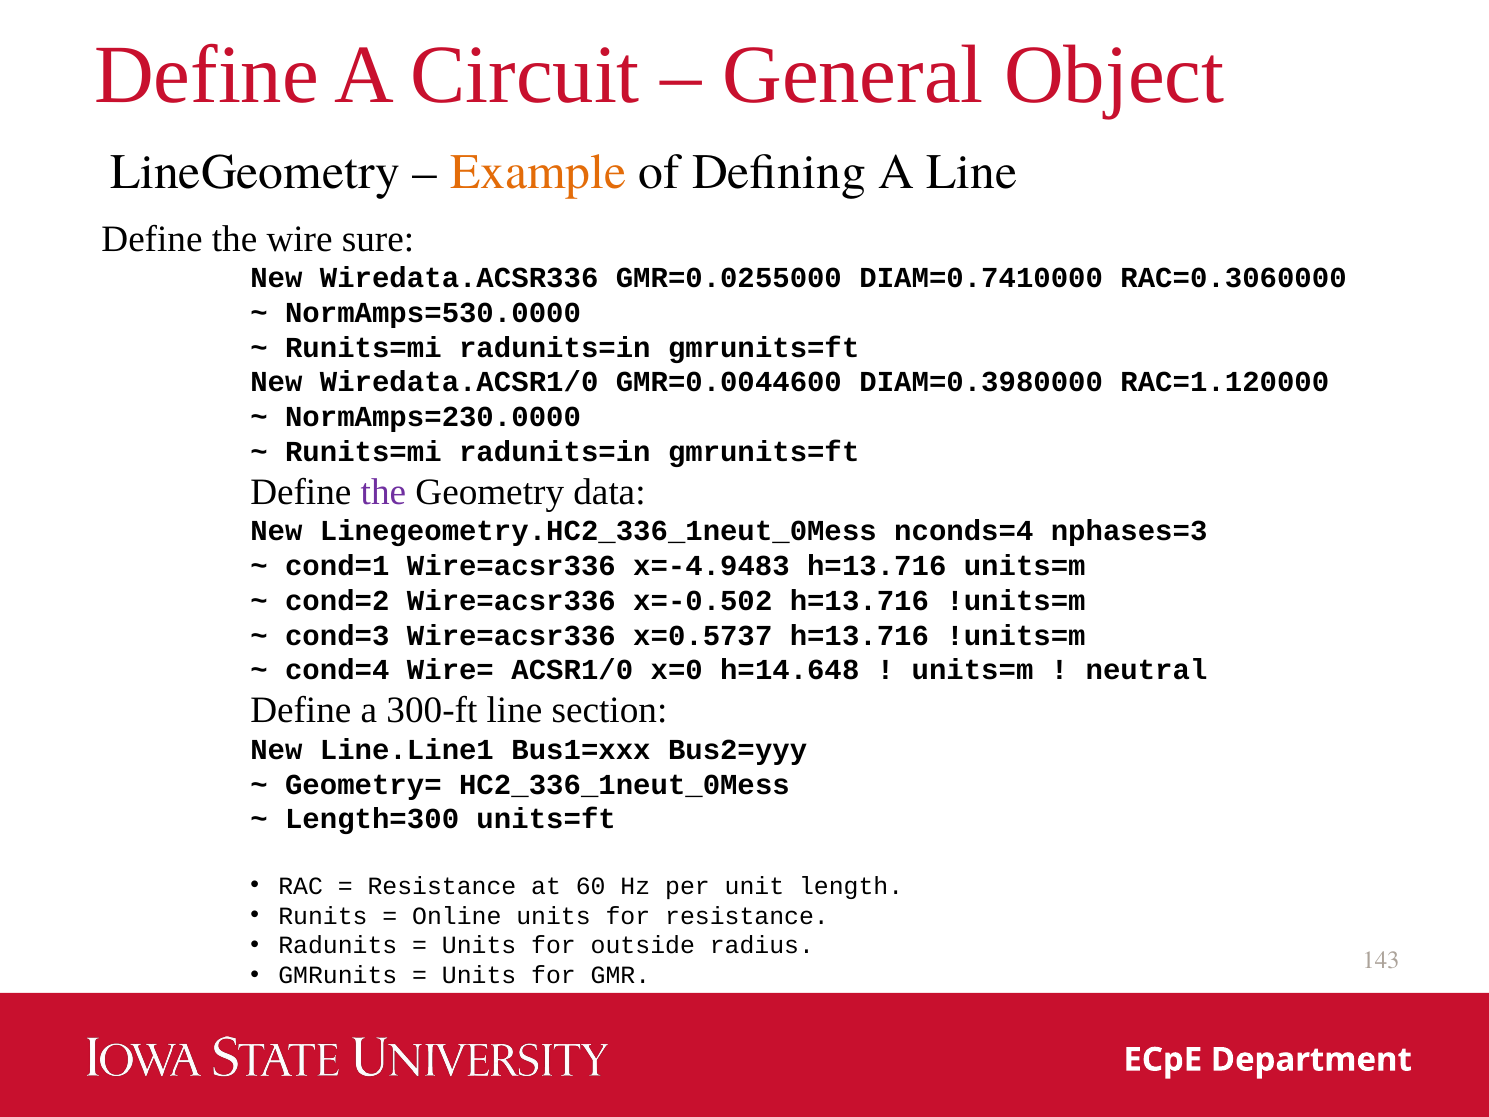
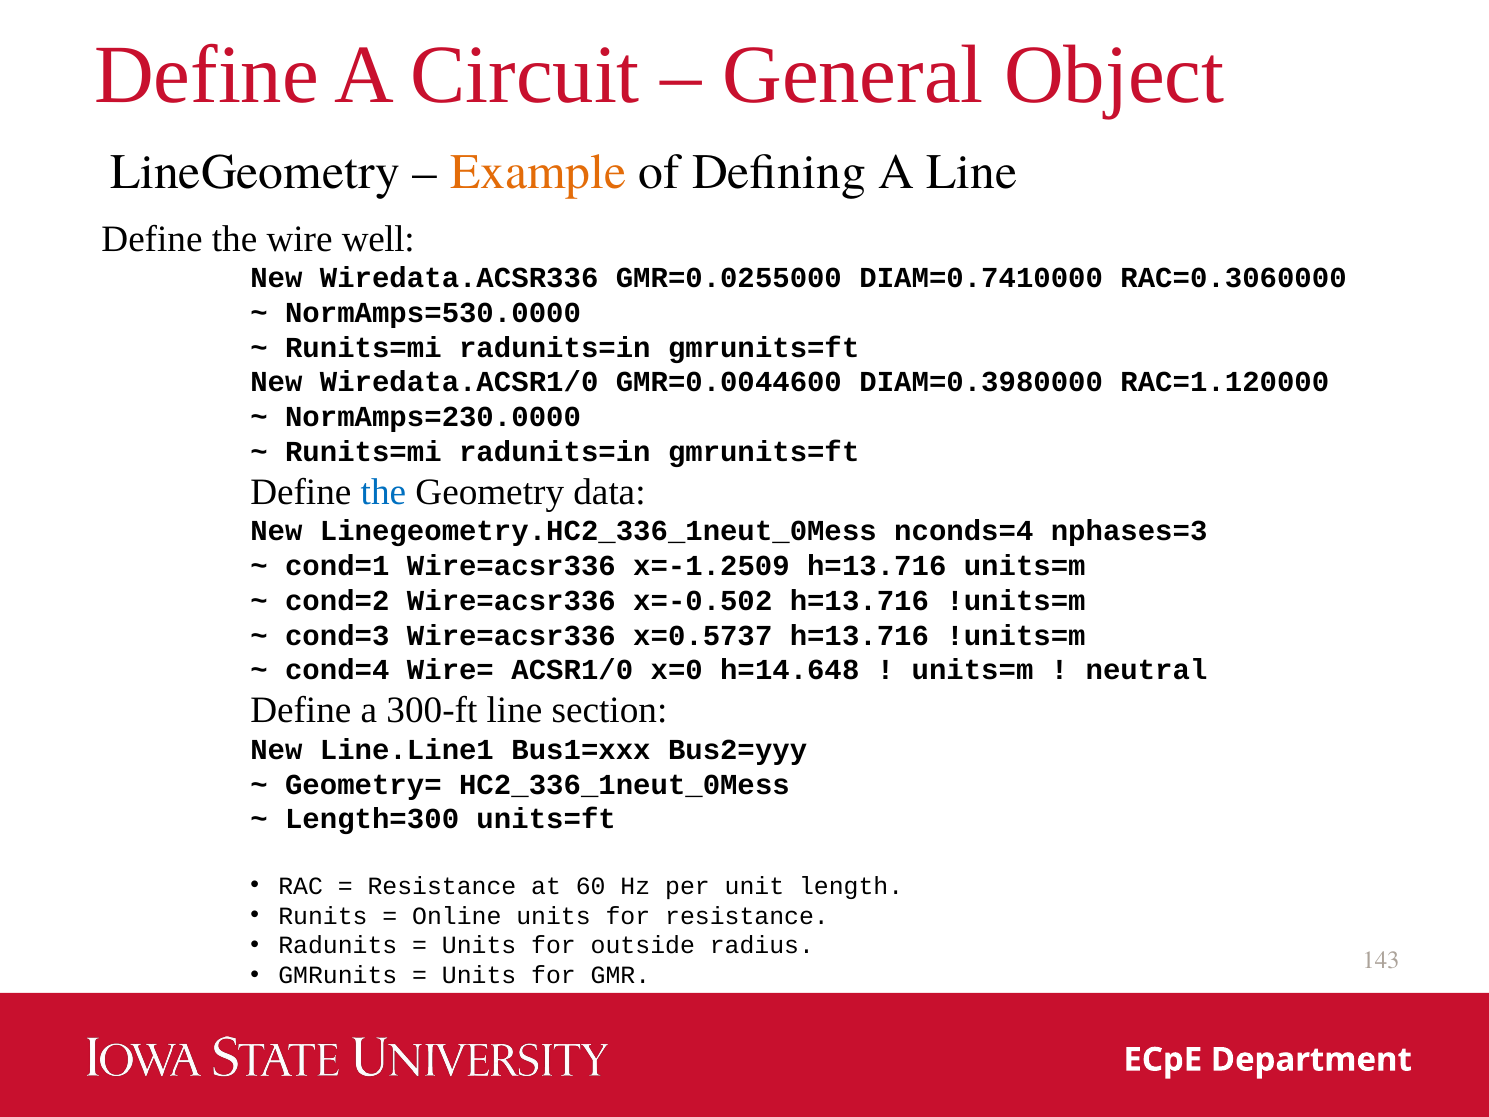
sure: sure -> well (378, 239)
the colour: purple -> blue (383, 492)
x=-4.9483: x=-4.9483 -> x=-1.2509 (711, 566)
